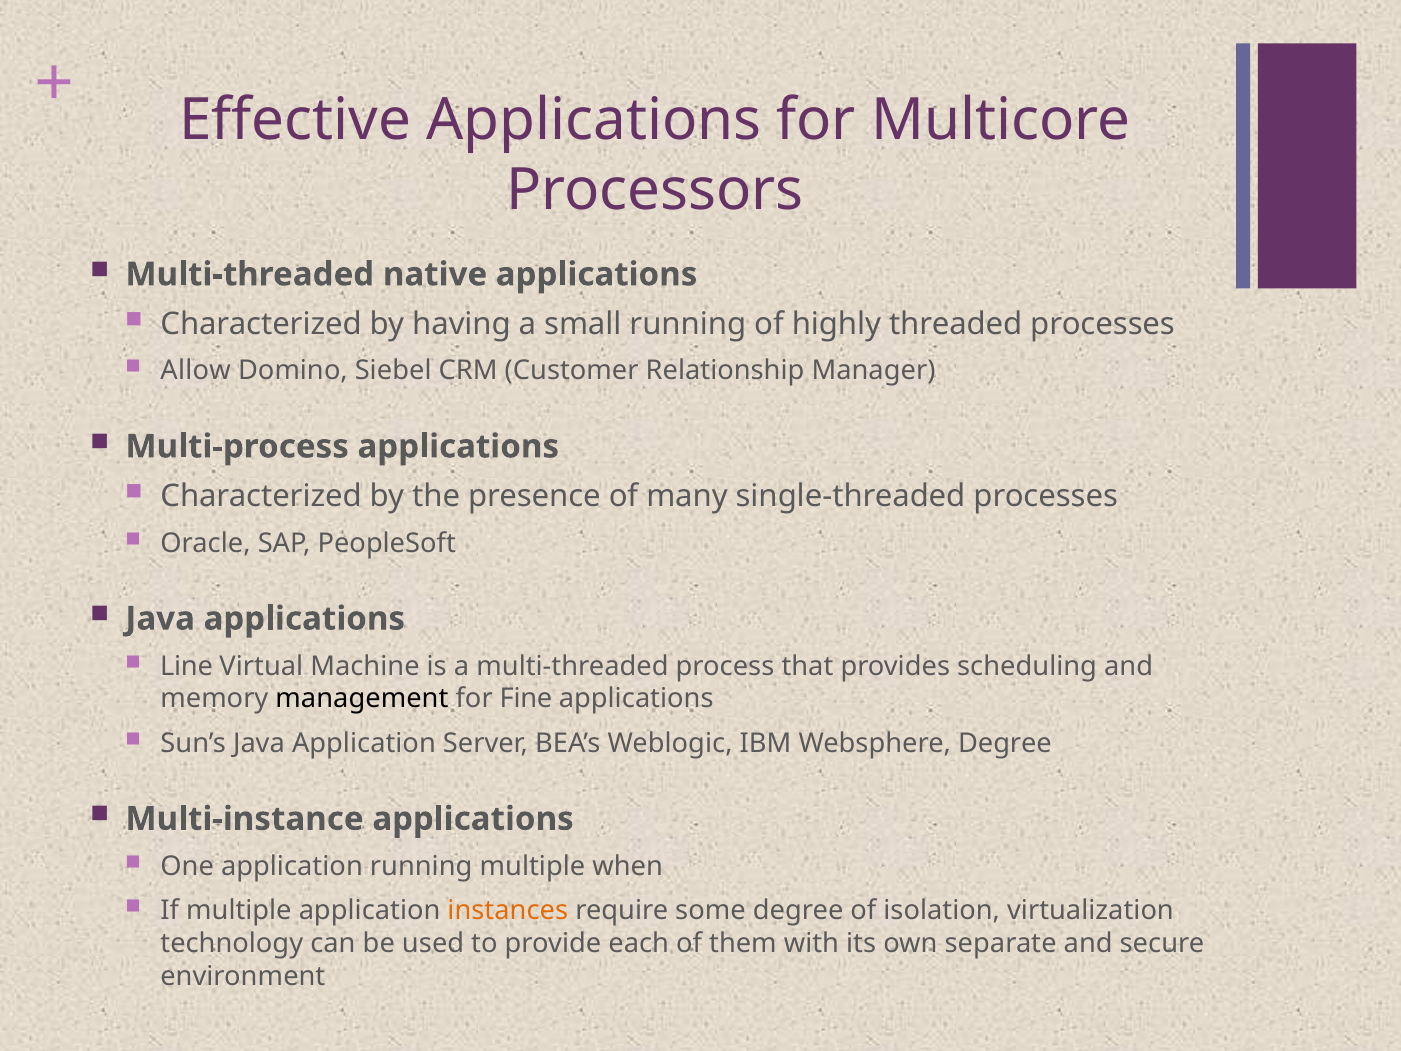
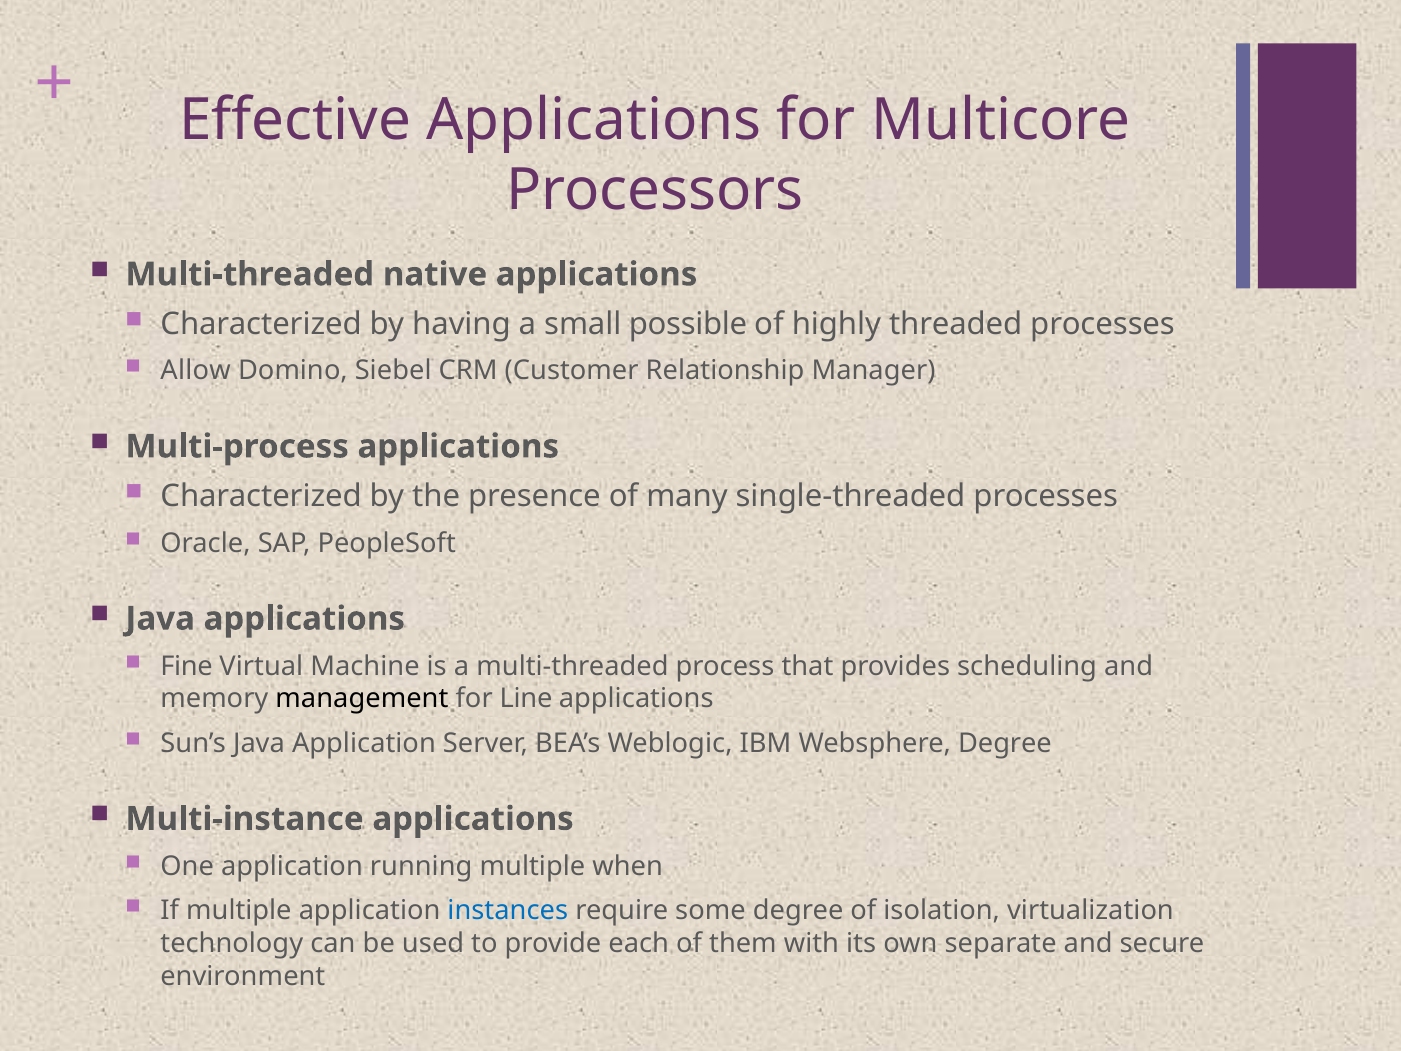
small running: running -> possible (688, 324)
Line: Line -> Fine (187, 666)
Fine: Fine -> Line (526, 699)
instances colour: orange -> blue (508, 911)
